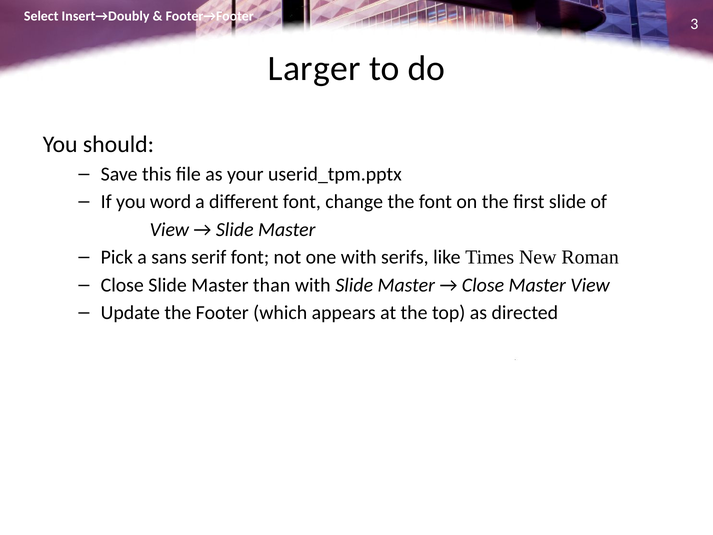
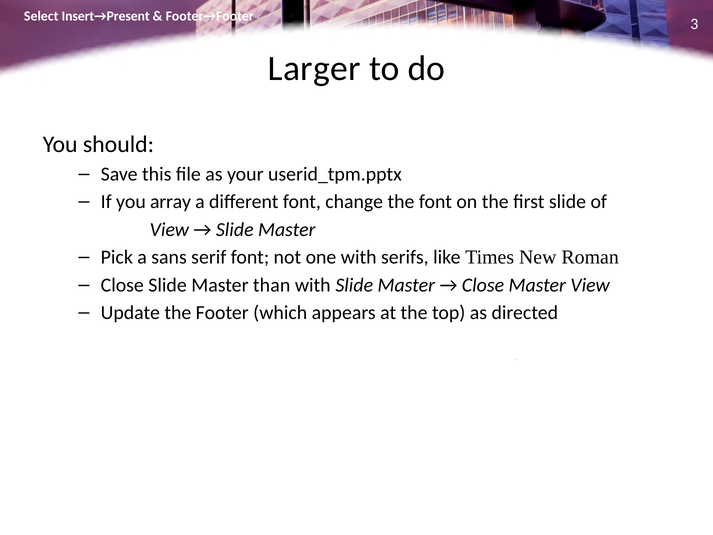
Insert→Doubly: Insert→Doubly -> Insert→Present (106, 16)
word: word -> array (171, 202)
